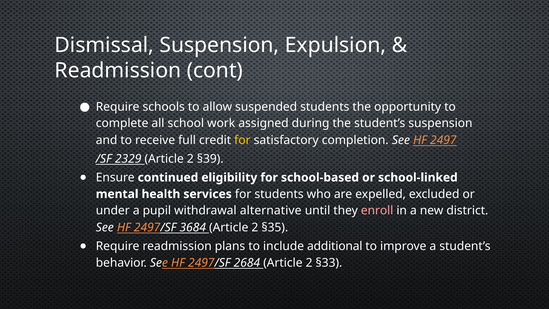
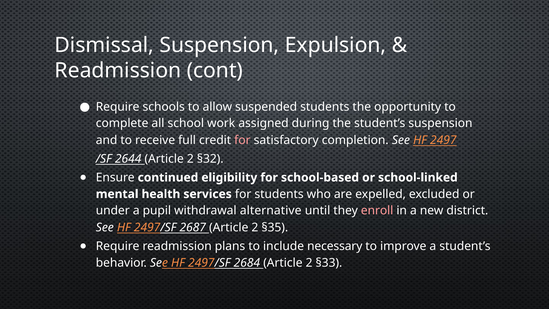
for colour: yellow -> pink (242, 140)
2329: 2329 -> 2644 (128, 159)
§39: §39 -> §32 (210, 159)
3684: 3684 -> 2687 (193, 227)
additional: additional -> necessary (335, 246)
